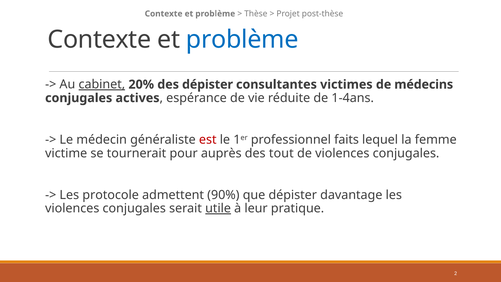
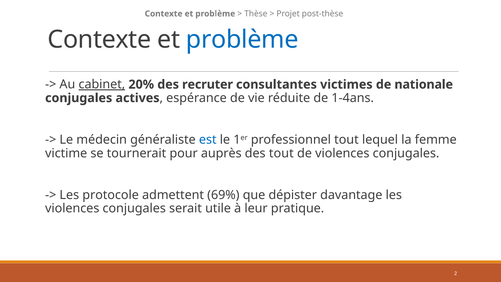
des dépister: dépister -> recruter (208, 84)
médecins: médecins -> nationale (424, 84)
est colour: red -> blue (208, 140)
professionnel faits: faits -> tout (346, 140)
90%: 90% -> 69% (223, 195)
utile underline: present -> none (218, 208)
